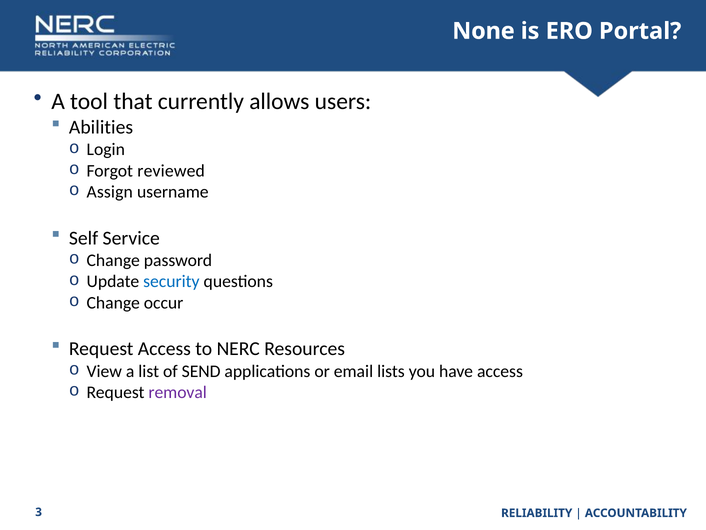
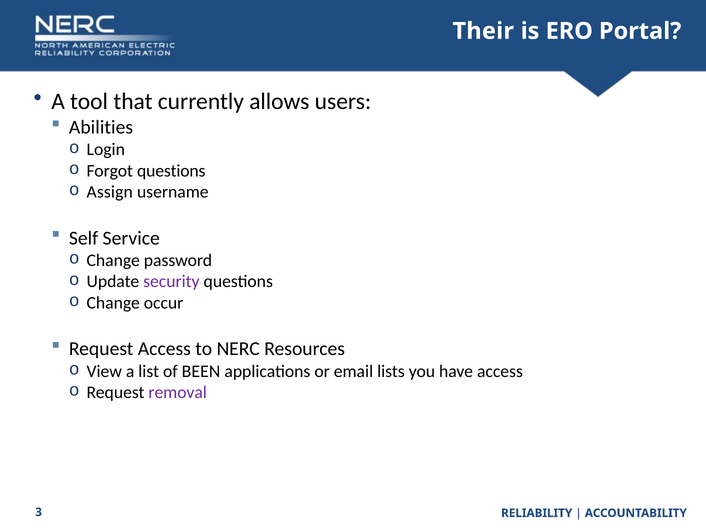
None: None -> Their (483, 31)
Forgot reviewed: reviewed -> questions (171, 171)
security colour: blue -> purple (171, 281)
SEND: SEND -> BEEN (201, 371)
